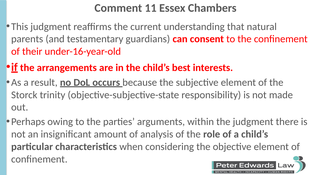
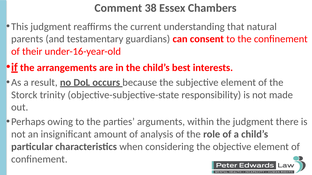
11: 11 -> 38 (151, 8)
